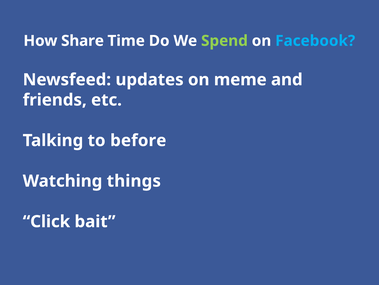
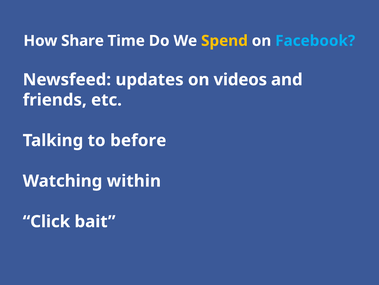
Spend colour: light green -> yellow (224, 41)
meme: meme -> videos (240, 80)
things: things -> within (134, 181)
